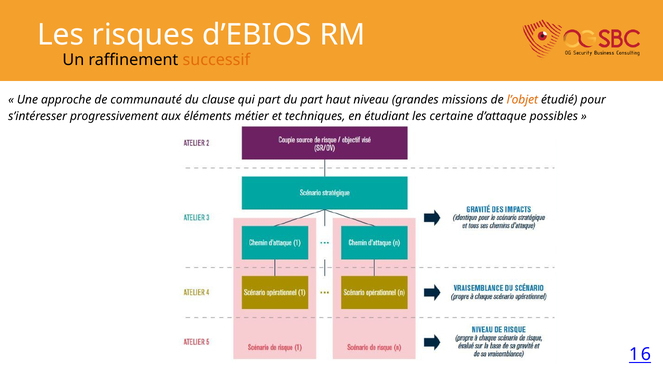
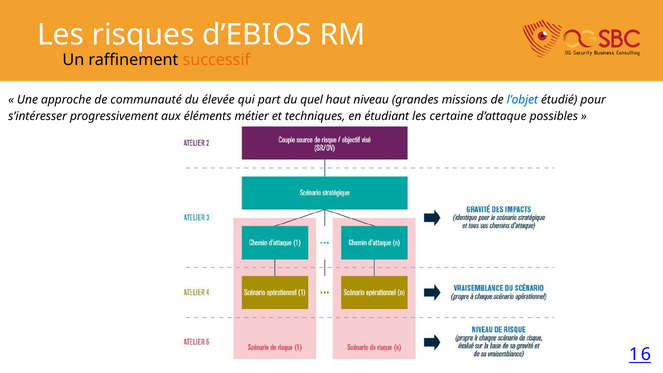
clause: clause -> élevée (218, 100)
du part: part -> quel (312, 100)
l’objet colour: orange -> blue (522, 100)
